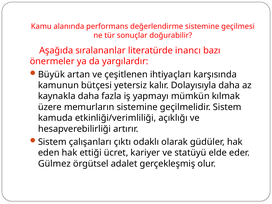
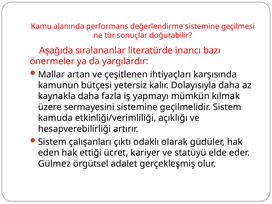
Büyük: Büyük -> Mallar (51, 74)
memurların: memurların -> sermayesini (89, 107)
